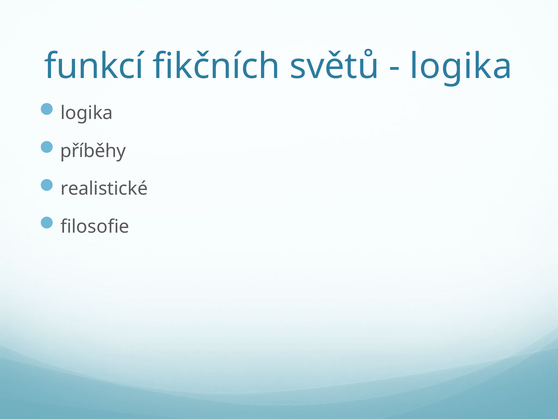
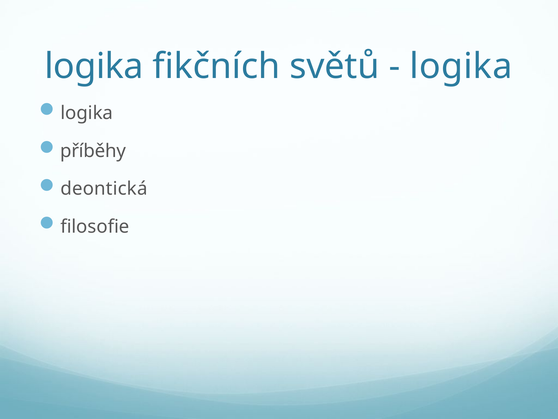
funkcí: funkcí -> logika (94, 66)
realistické: realistické -> deontická (104, 189)
